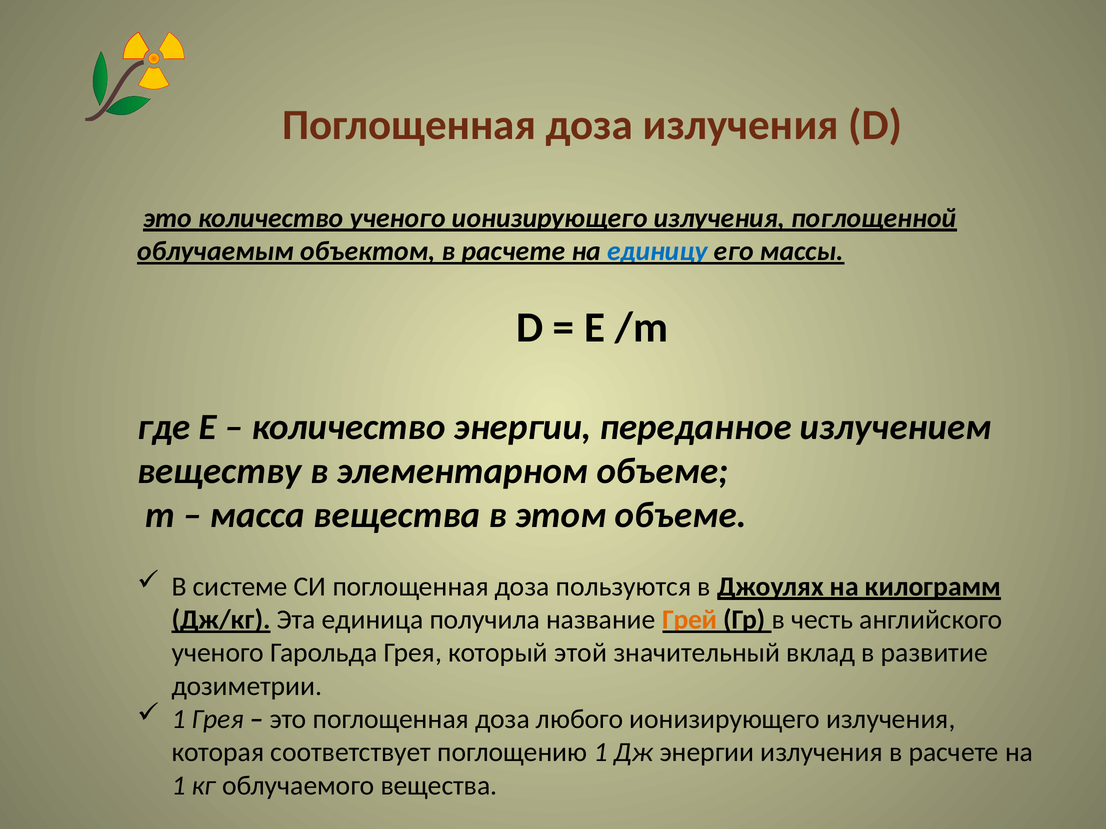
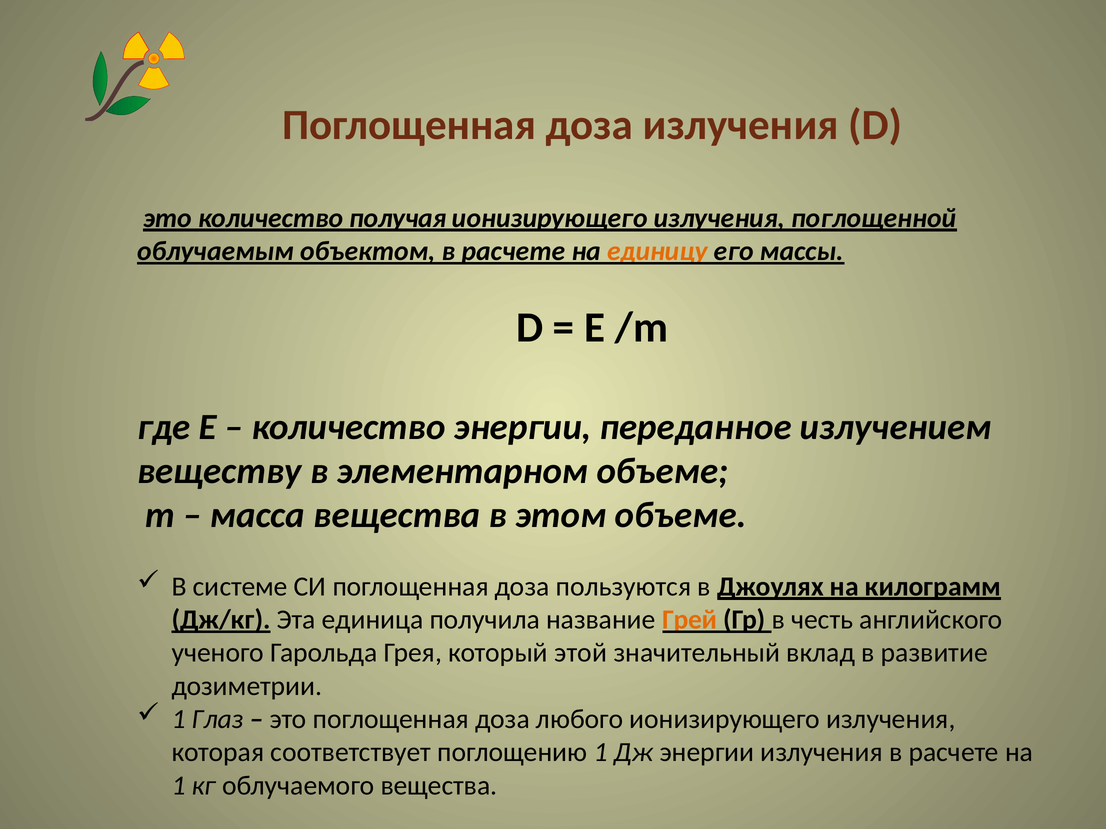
количество ученого: ученого -> получая (398, 218)
единицу colour: blue -> orange (658, 251)
1 Грея: Грея -> Глаз (218, 720)
